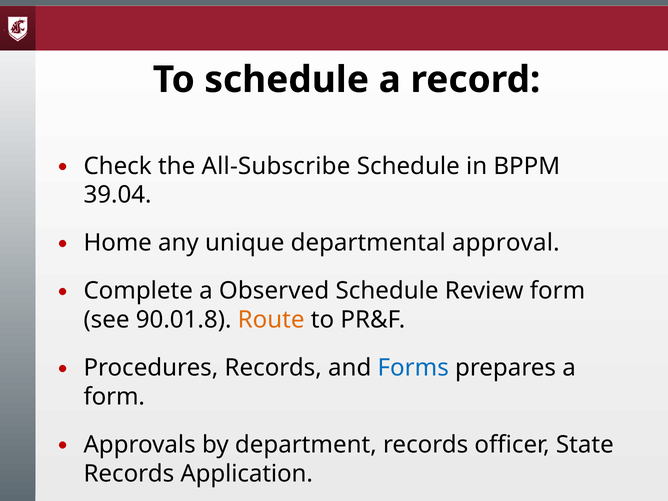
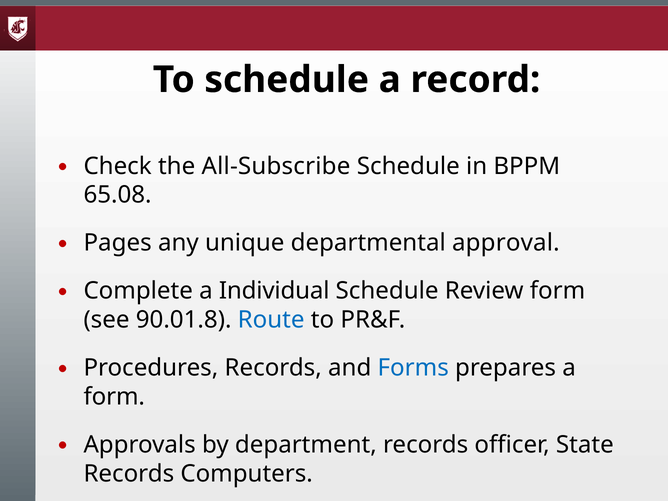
39.04: 39.04 -> 65.08 (118, 195)
Home: Home -> Pages (118, 243)
Observed: Observed -> Individual (274, 291)
Route colour: orange -> blue (271, 320)
Application: Application -> Computers (247, 474)
